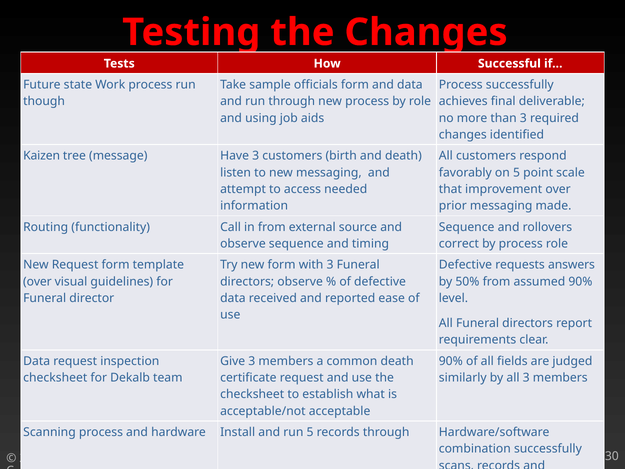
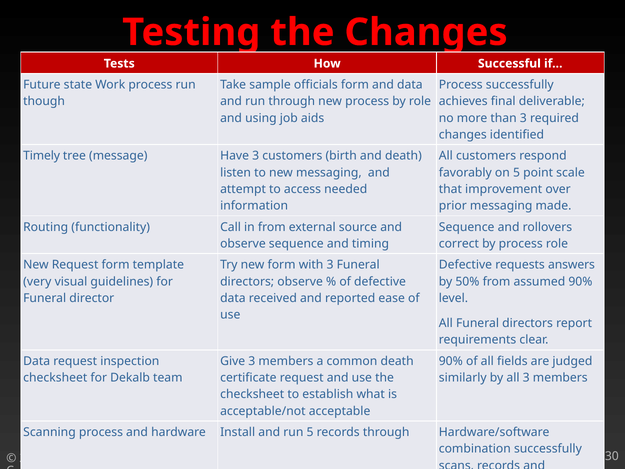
Kaizen: Kaizen -> Timely (42, 156)
over: over -> very (37, 281)
